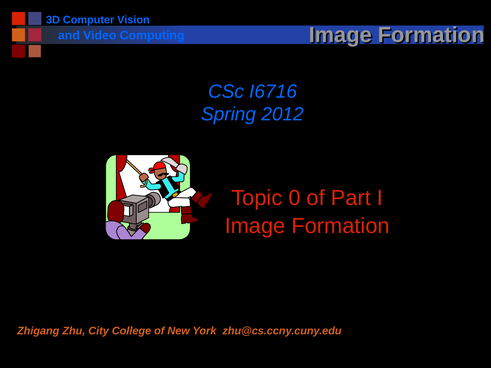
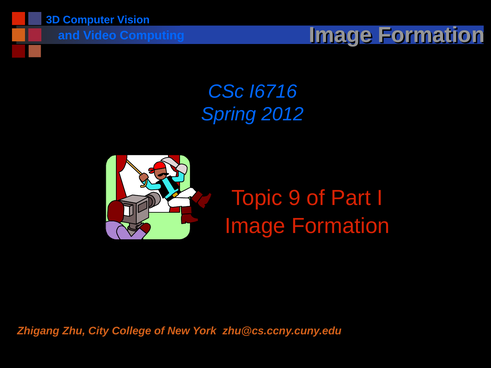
0: 0 -> 9 (294, 198)
